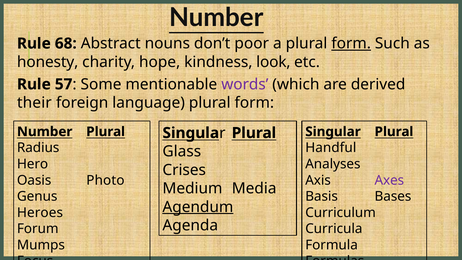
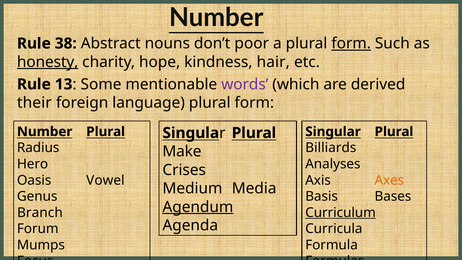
68: 68 -> 38 (66, 43)
honesty underline: none -> present (48, 62)
look: look -> hair (273, 62)
57: 57 -> 13 (64, 84)
Handful: Handful -> Billiards (331, 148)
Glass: Glass -> Make (182, 151)
Photo: Photo -> Vowel (105, 180)
Axes colour: purple -> orange (389, 180)
Heroes: Heroes -> Branch (40, 213)
Curriculum underline: none -> present (341, 213)
